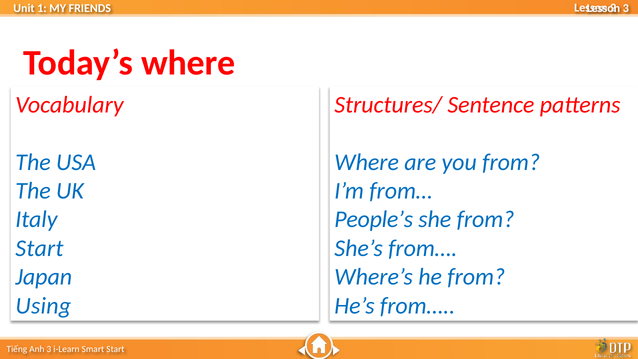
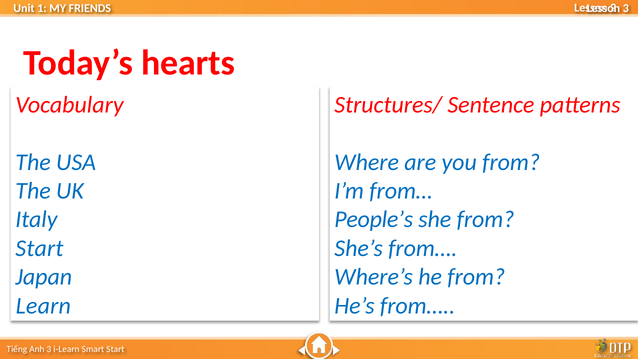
Today’s where: where -> hearts (188, 63)
Using: Using -> Learn (43, 306)
